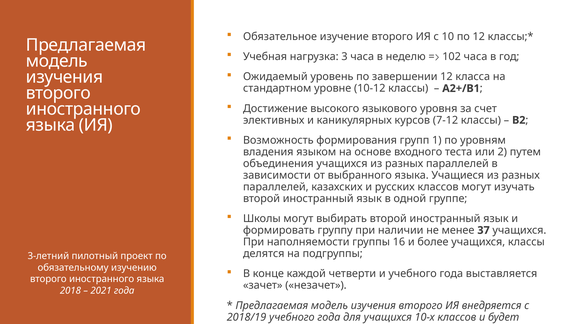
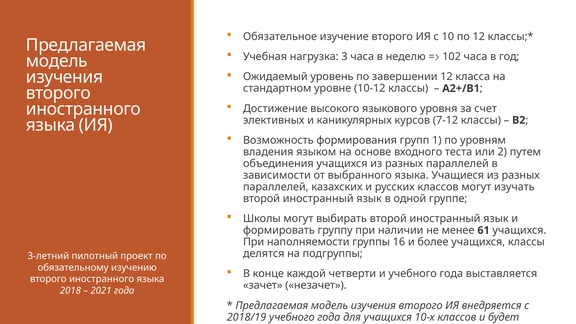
37: 37 -> 61 (484, 230)
